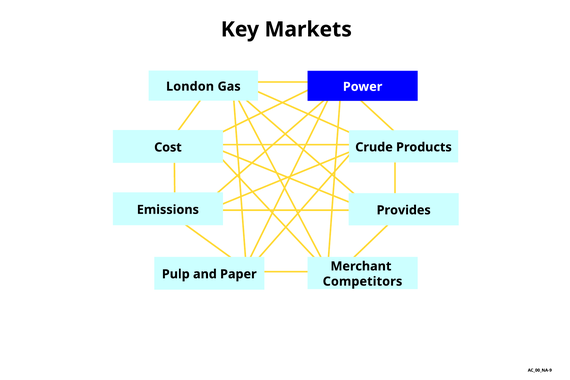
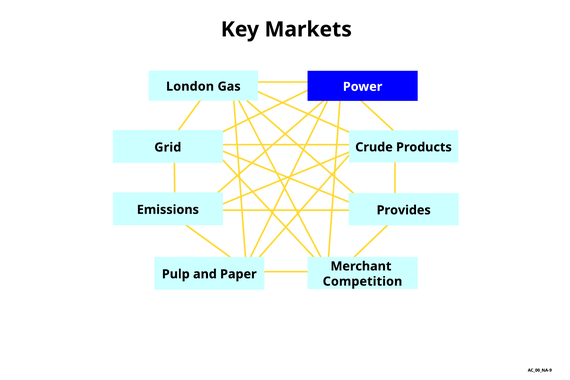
Cost: Cost -> Grid (168, 147)
Competitors: Competitors -> Competition (363, 281)
